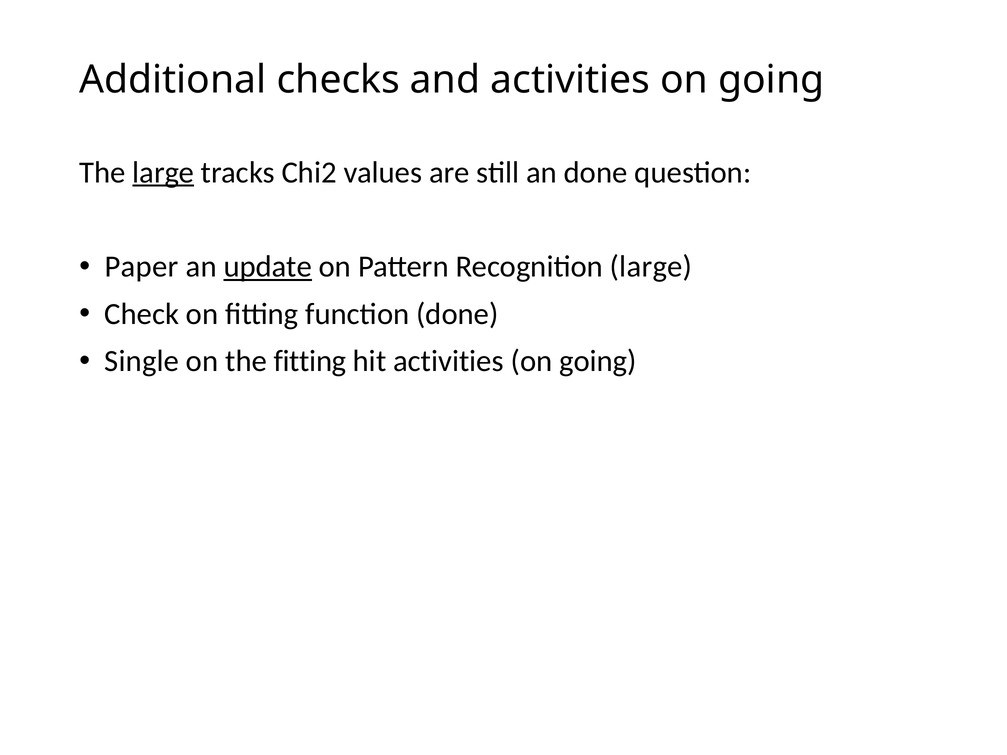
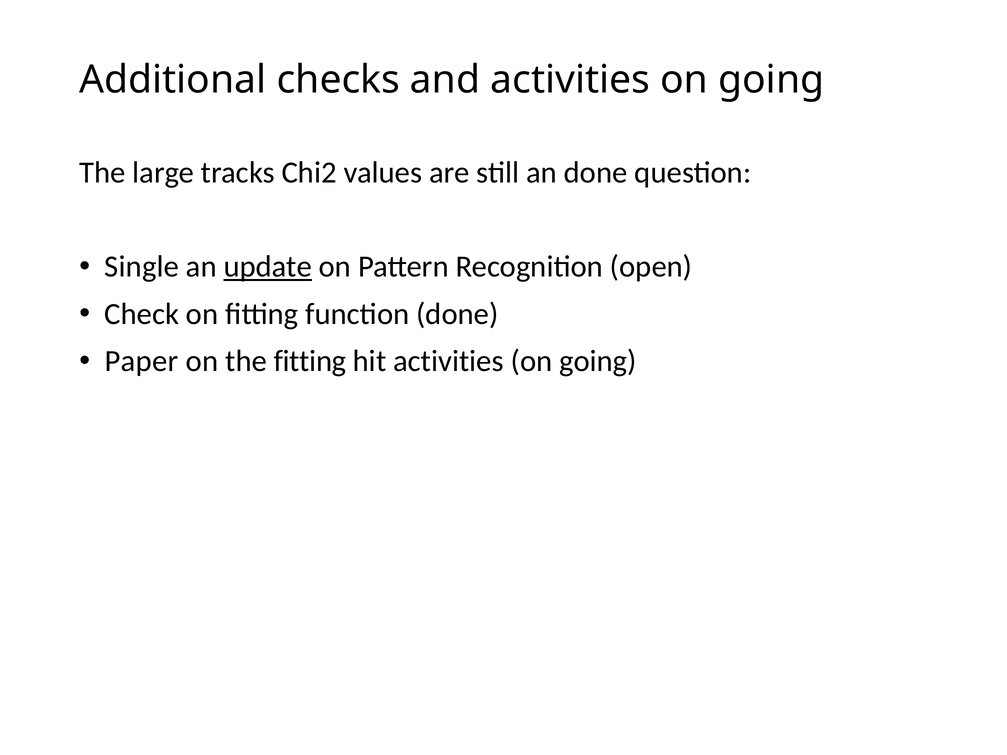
large underline: present -> none (163, 172)
Paper: Paper -> Single (142, 267)
Recognition large: large -> open (651, 267)
Single: Single -> Paper (142, 361)
